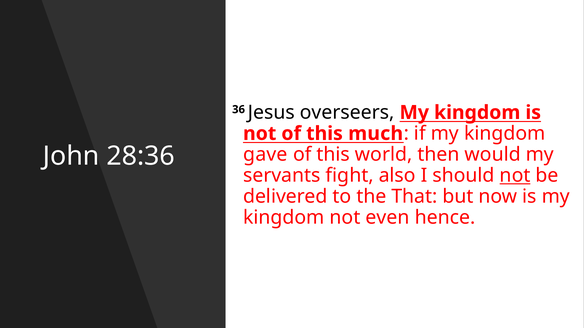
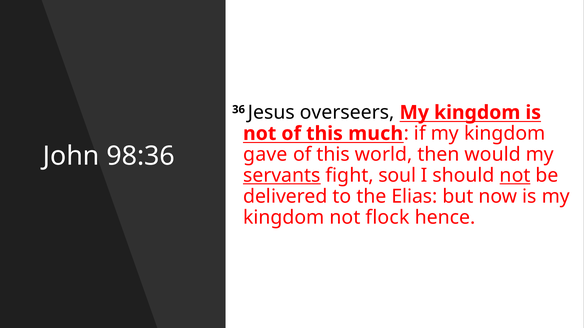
28:36: 28:36 -> 98:36 (141, 156)
servants underline: none -> present (282, 176)
also: also -> soul (397, 176)
That: That -> Elias (414, 197)
even: even -> flock (388, 218)
